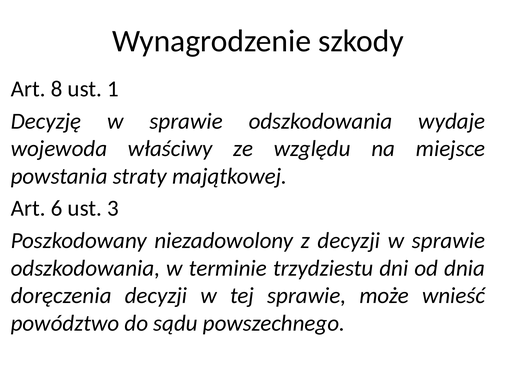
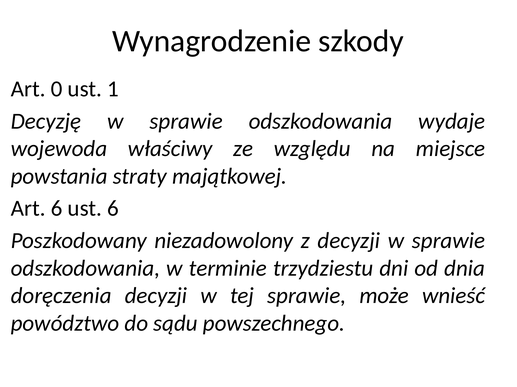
8: 8 -> 0 (57, 89)
ust 3: 3 -> 6 (113, 209)
